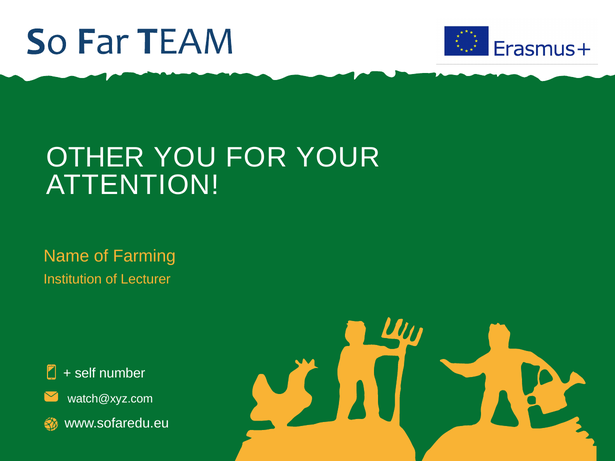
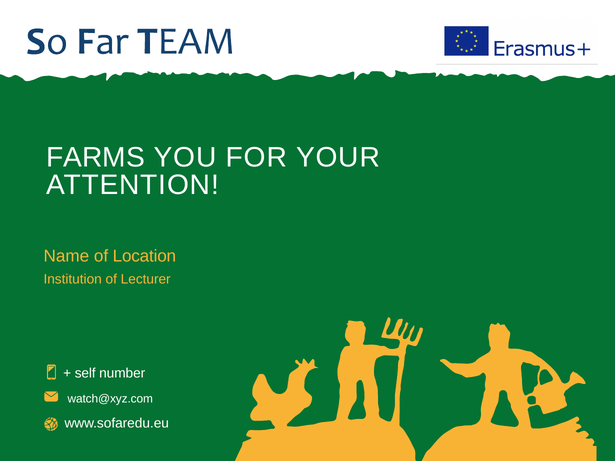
OTHER: OTHER -> FARMS (95, 158)
Farming: Farming -> Location (144, 256)
